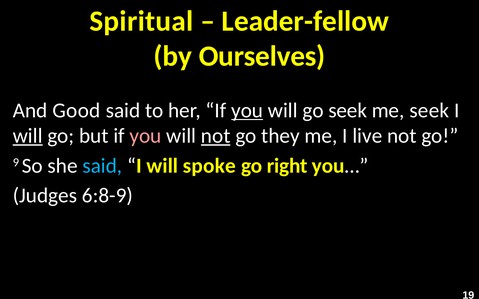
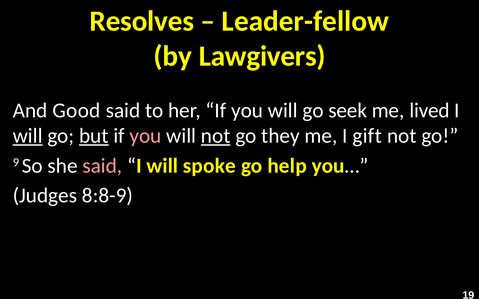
Spiritual: Spiritual -> Resolves (142, 21)
Ourselves: Ourselves -> Lawgivers (262, 56)
you underline: present -> none (247, 110)
me seek: seek -> lived (430, 110)
but underline: none -> present (94, 136)
live: live -> gift (367, 136)
said colour: light blue -> pink (102, 166)
right: right -> help (287, 166)
6:8-9: 6:8-9 -> 8:8-9 (107, 196)
